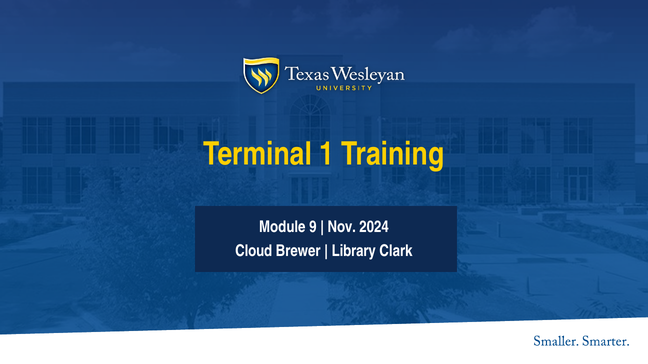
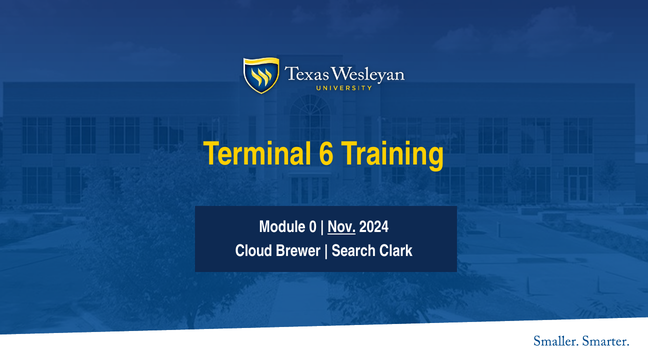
1: 1 -> 6 (327, 154)
9: 9 -> 0 (313, 227)
Nov underline: none -> present (342, 227)
Library: Library -> Search (354, 251)
